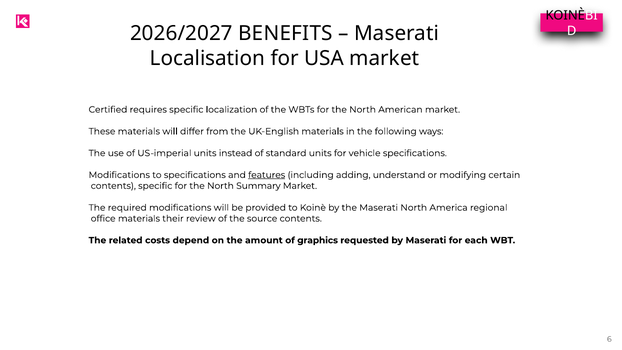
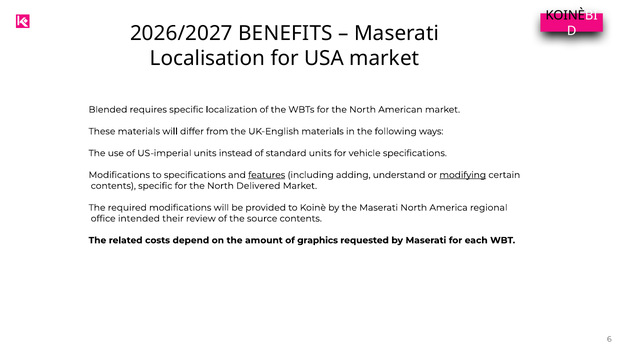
Certified: Certified -> Blended (108, 110)
modifying underline: none -> present (463, 175)
Summary: Summary -> Delivered (258, 186)
office materials: materials -> intended (139, 218)
